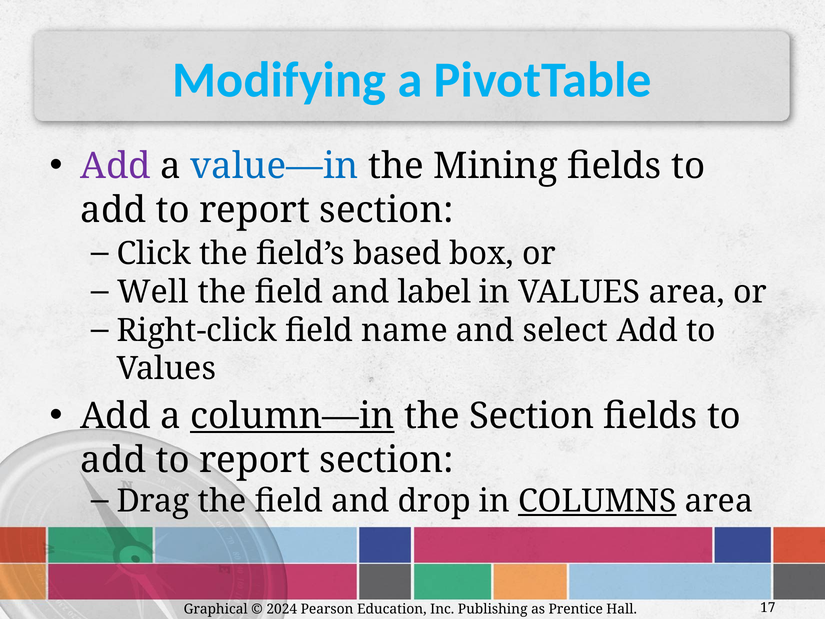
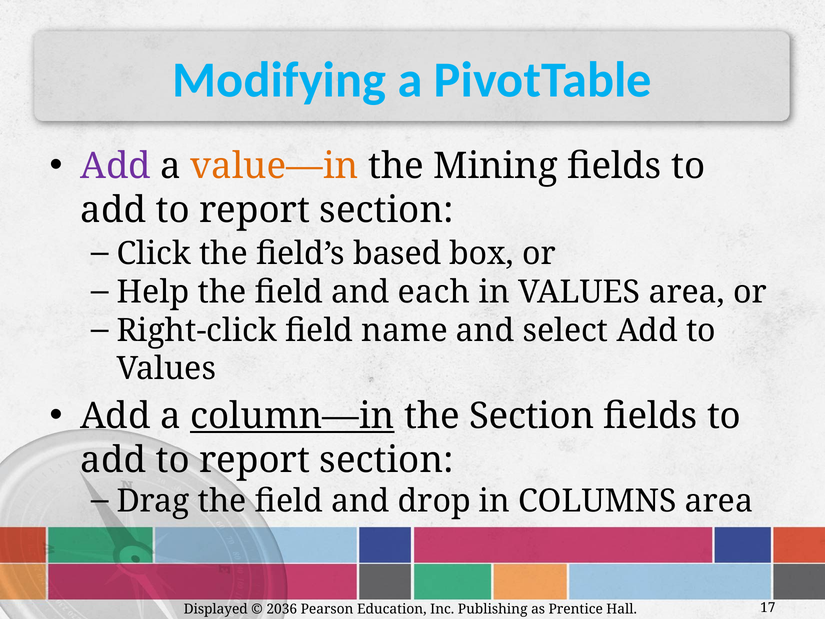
value—in colour: blue -> orange (274, 166)
Well: Well -> Help (153, 292)
label: label -> each (434, 292)
COLUMNS underline: present -> none (597, 501)
Graphical: Graphical -> Displayed (216, 609)
2024: 2024 -> 2036 (282, 609)
